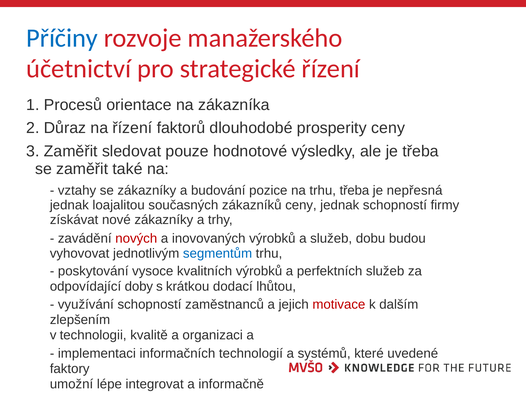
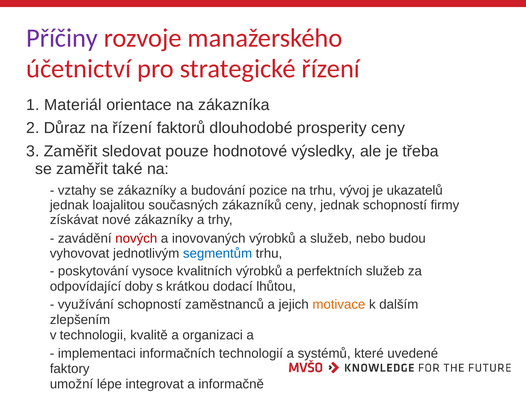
Příčiny colour: blue -> purple (62, 38)
Procesů: Procesů -> Materiál (73, 105)
trhu třeba: třeba -> vývoj (354, 191)
nepřesná: nepřesná -> ukazatelů (415, 191)
dobu: dobu -> nebo (371, 239)
motivace colour: red -> orange (339, 305)
